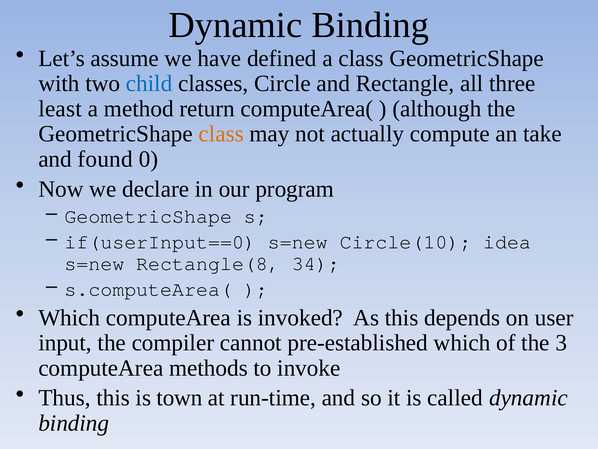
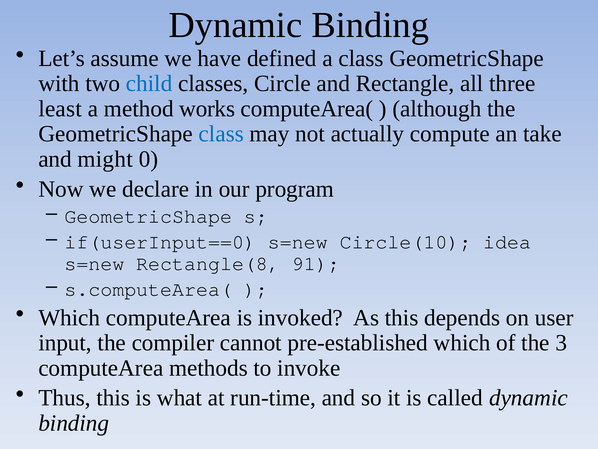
return: return -> works (207, 109)
class colour: orange -> blue (221, 134)
found: found -> might (105, 159)
34: 34 -> 91 (316, 263)
town: town -> what (179, 398)
